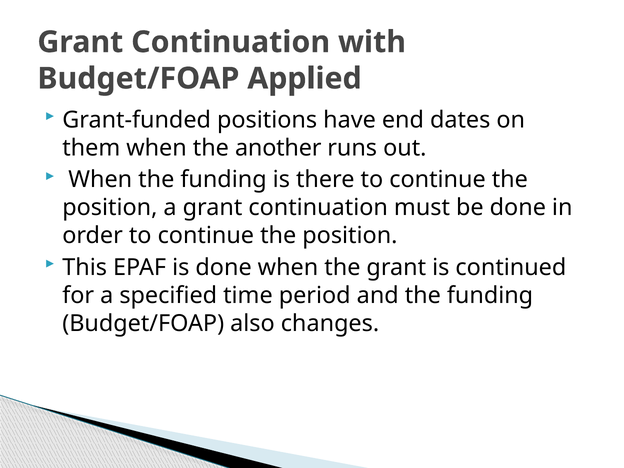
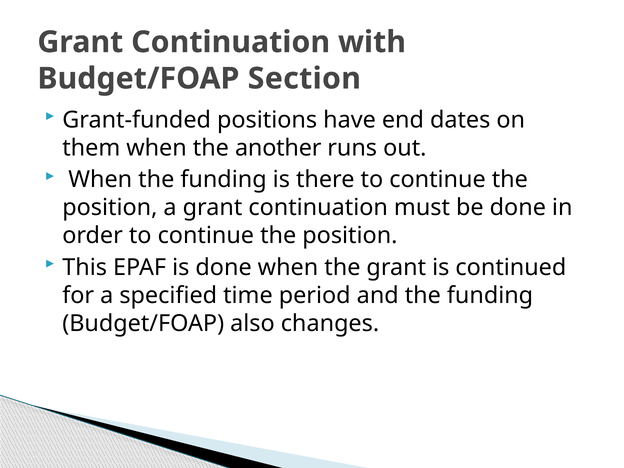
Applied: Applied -> Section (304, 79)
